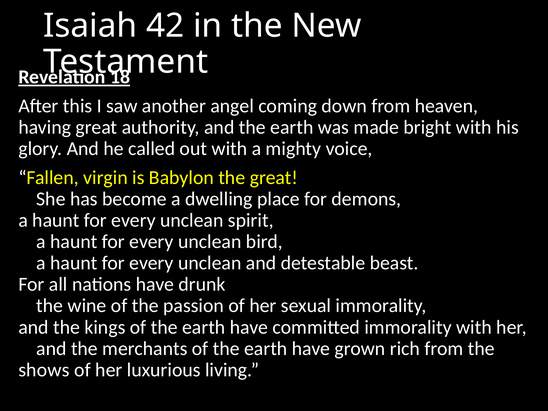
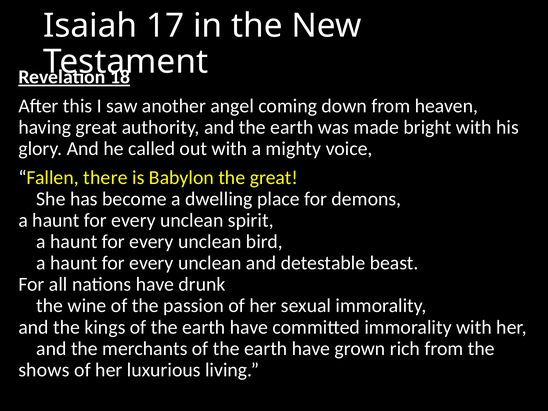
42: 42 -> 17 (165, 26)
virgin: virgin -> there (105, 178)
